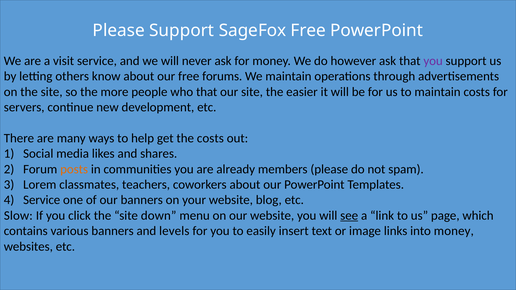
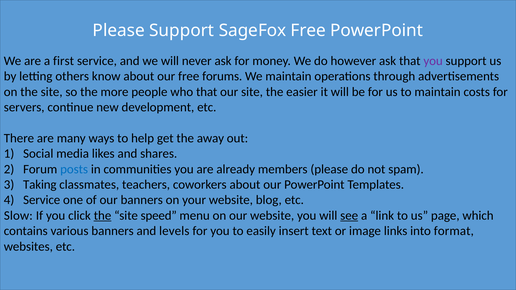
visit: visit -> first (64, 61)
the costs: costs -> away (210, 138)
posts colour: orange -> blue (74, 169)
Lorem: Lorem -> Taking (40, 185)
the underline: none -> present (103, 216)
down: down -> speed (159, 216)
into money: money -> format (454, 231)
